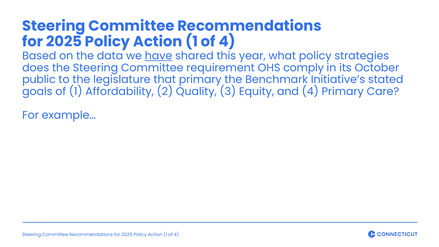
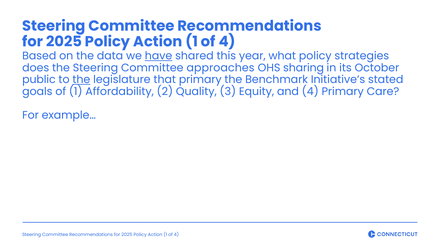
requirement: requirement -> approaches (221, 68)
comply: comply -> sharing (304, 68)
the underline: none -> present (81, 80)
